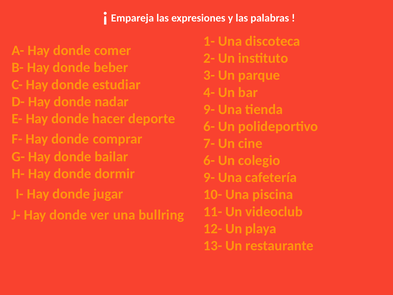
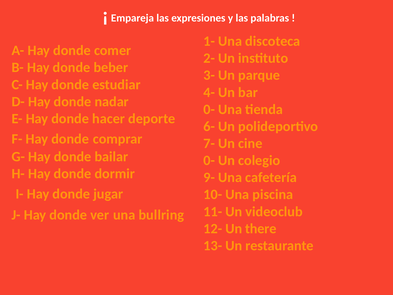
9-: 9- -> 0- (209, 109)
6-: 6- -> 0- (209, 160)
playa: playa -> there (261, 228)
